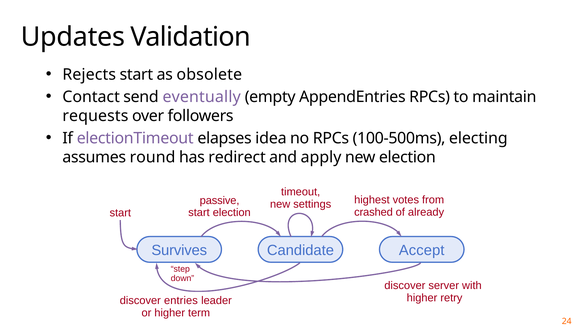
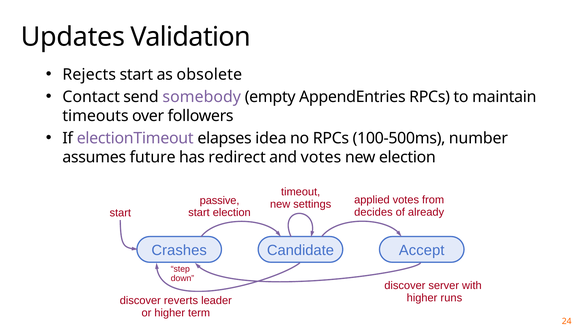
eventually: eventually -> somebody (202, 97)
requests: requests -> timeouts (95, 116)
electing: electing -> number (478, 138)
round: round -> future (153, 157)
and apply: apply -> votes (321, 157)
highest: highest -> applied (372, 200)
crashed: crashed -> decides (373, 212)
Survives: Survives -> Crashes (179, 250)
retry: retry -> runs (451, 298)
entries: entries -> reverts (181, 300)
